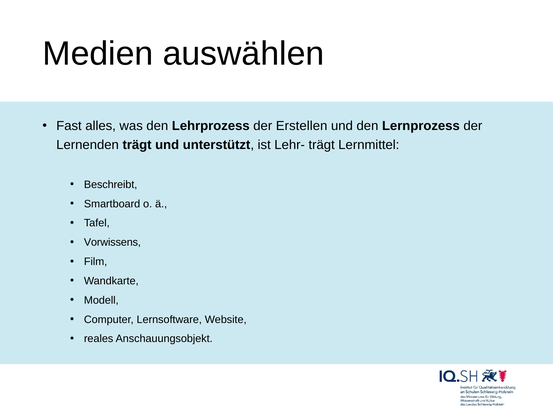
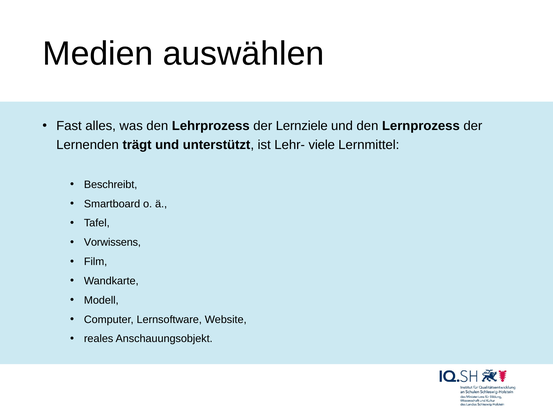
Erstellen: Erstellen -> Lernziele (302, 126)
Lehr- trägt: trägt -> viele (322, 145)
